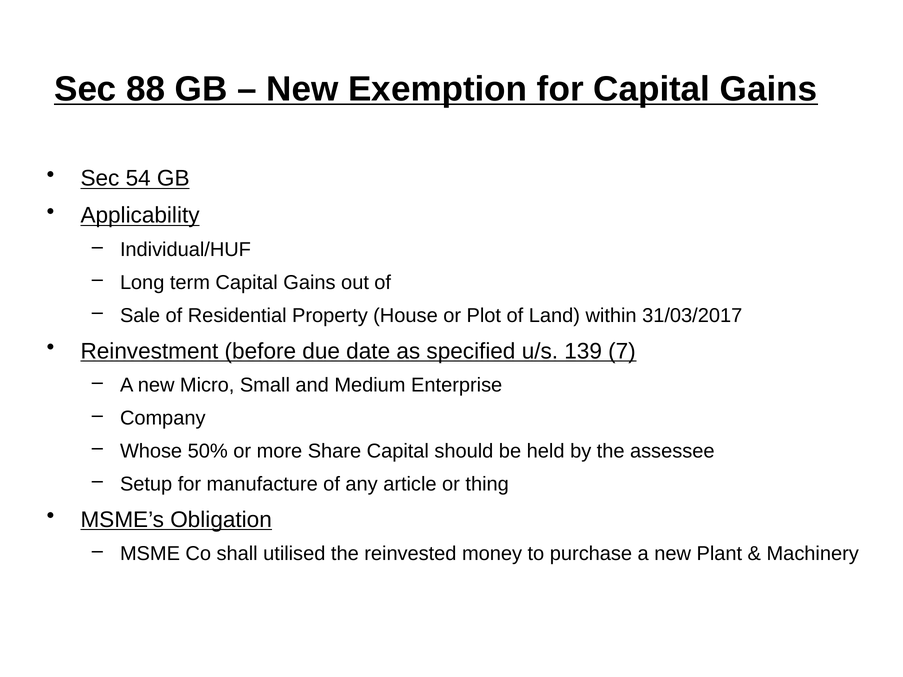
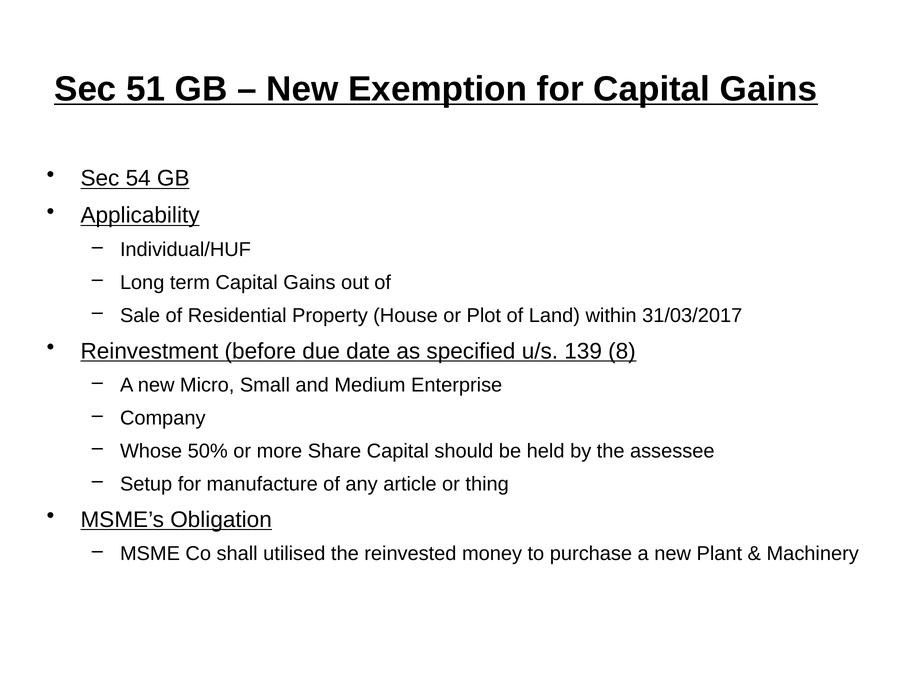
88: 88 -> 51 (146, 89)
7: 7 -> 8 (622, 351)
